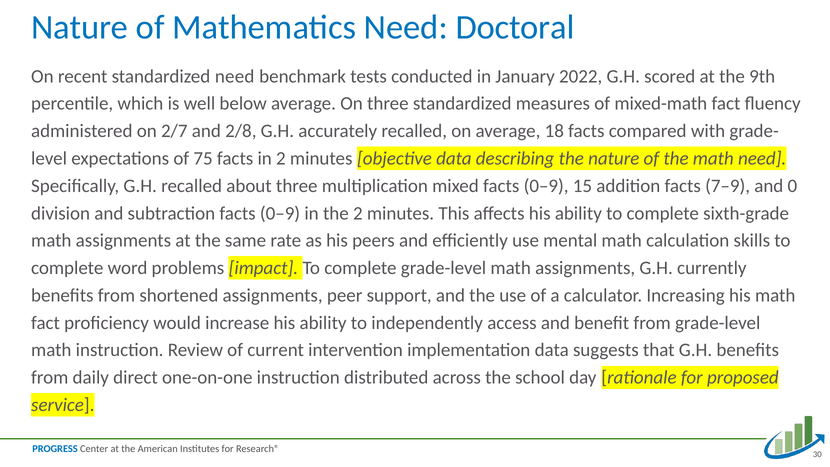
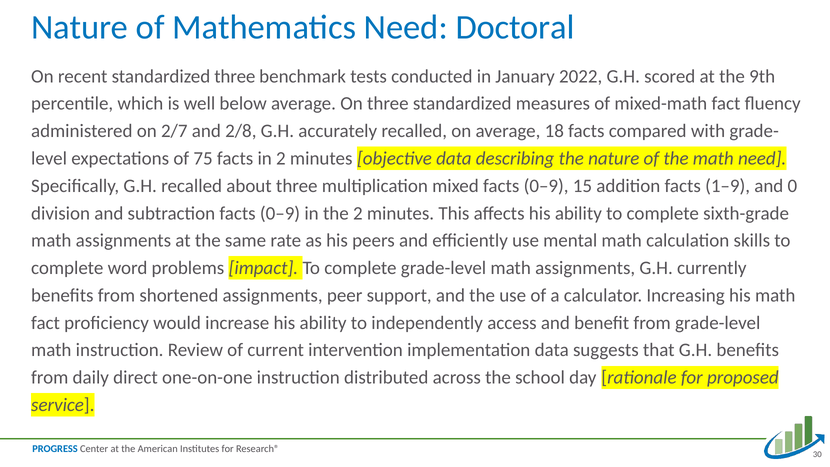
standardized need: need -> three (235, 76)
7–9: 7–9 -> 1–9 (728, 186)
